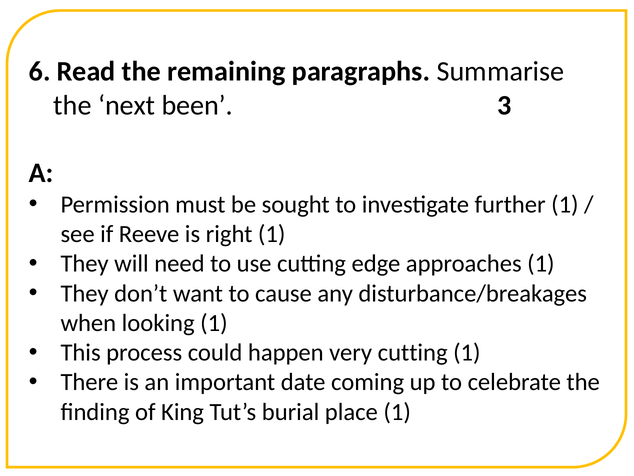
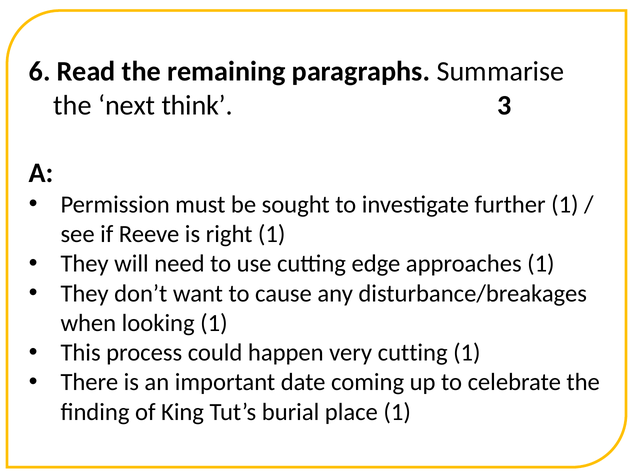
been: been -> think (197, 105)
